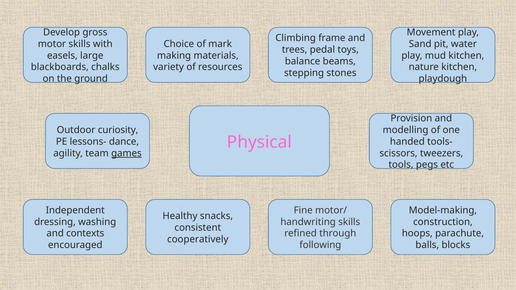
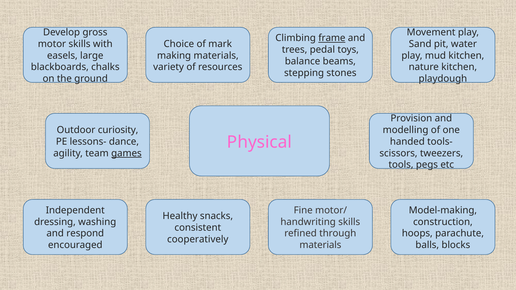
frame underline: none -> present (332, 38)
contexts: contexts -> respond (85, 234)
following: following -> materials (320, 245)
